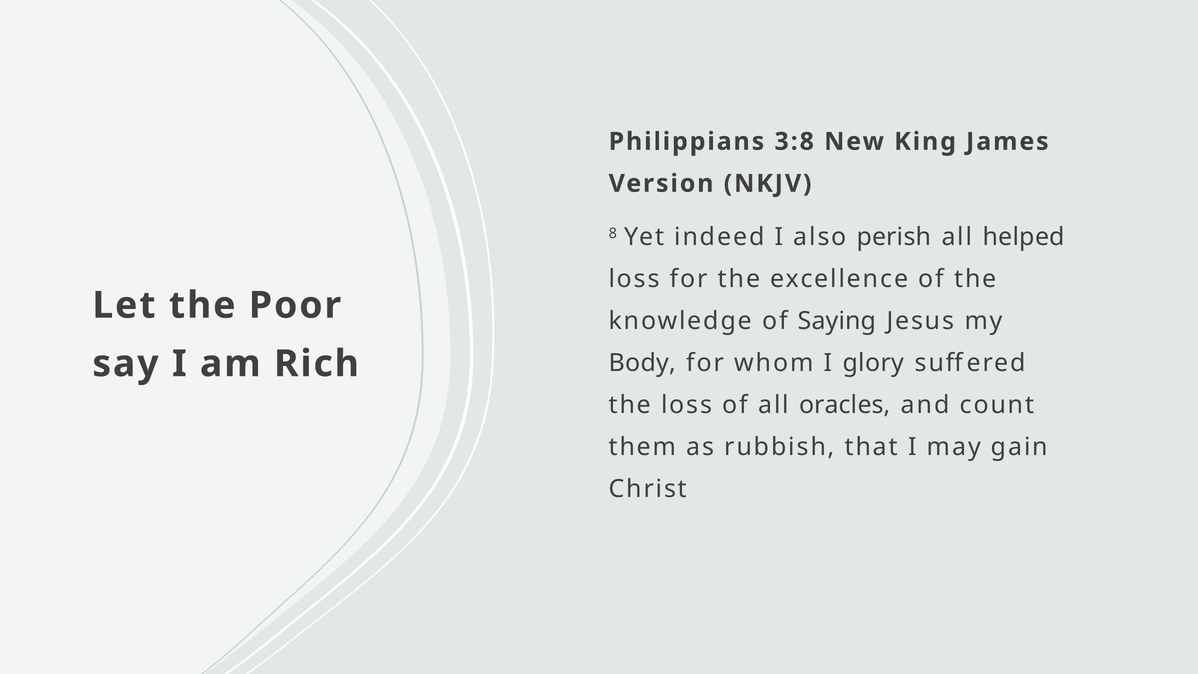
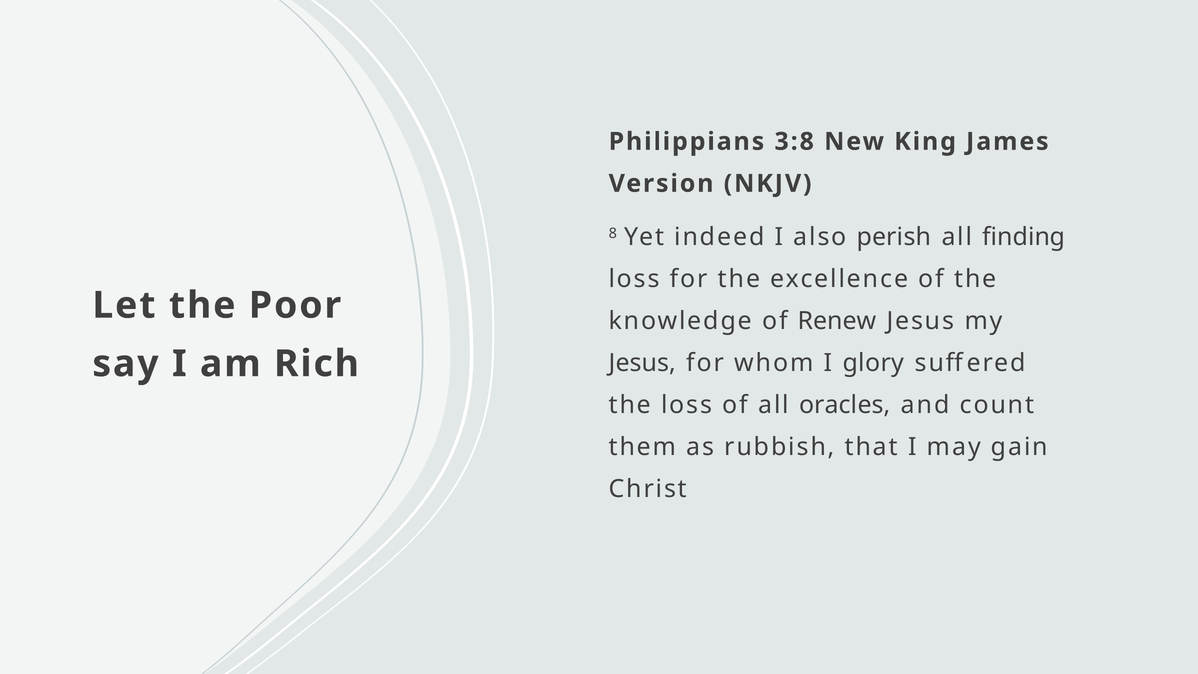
helped: helped -> finding (1024, 237)
Saying: Saying -> Renew (837, 321)
Body: Body -> Jesus (642, 363)
